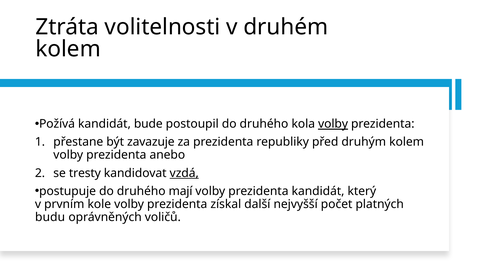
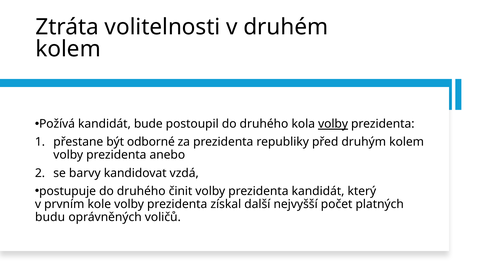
zavazuje: zavazuje -> odborné (151, 142)
tresty: tresty -> barvy (85, 173)
vzdá underline: present -> none (184, 173)
mají: mají -> činit (181, 191)
